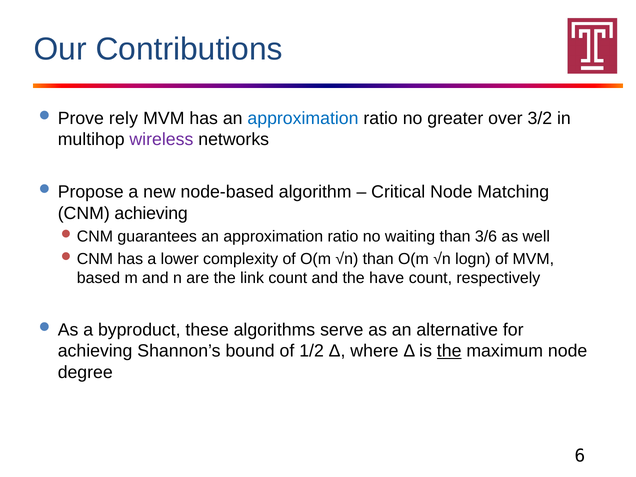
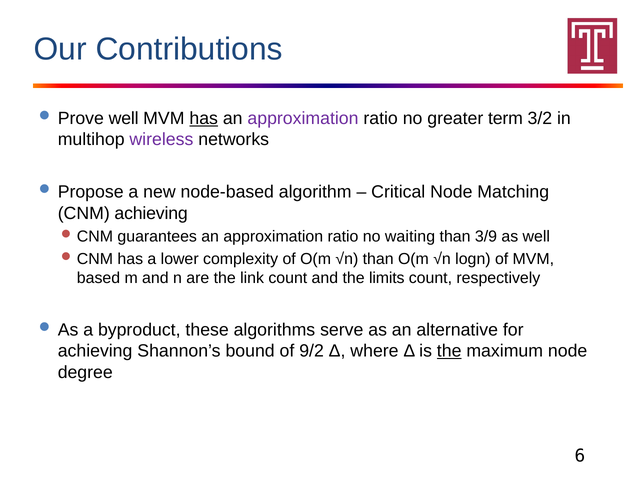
Prove rely: rely -> well (124, 118)
has underline: none -> present (204, 118)
approximation colour: blue -> purple (303, 118)
over: over -> term (506, 118)
3/6: 3/6 -> 3/9 (486, 237)
have: have -> limits (387, 278)
1/2: 1/2 -> 9/2 (312, 351)
